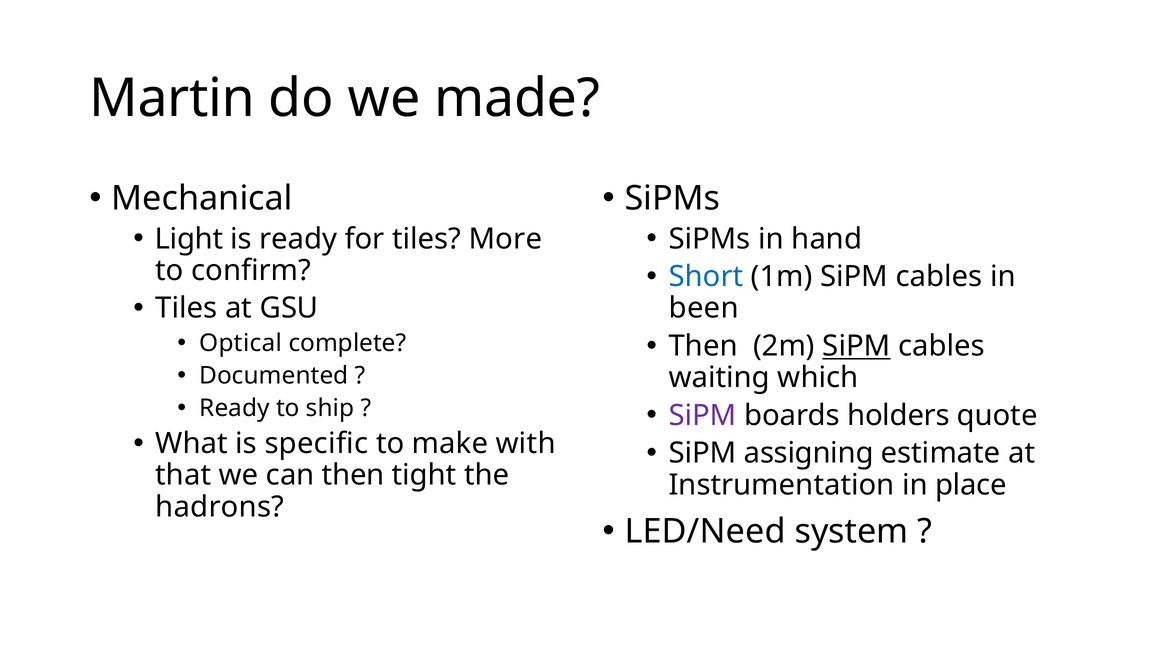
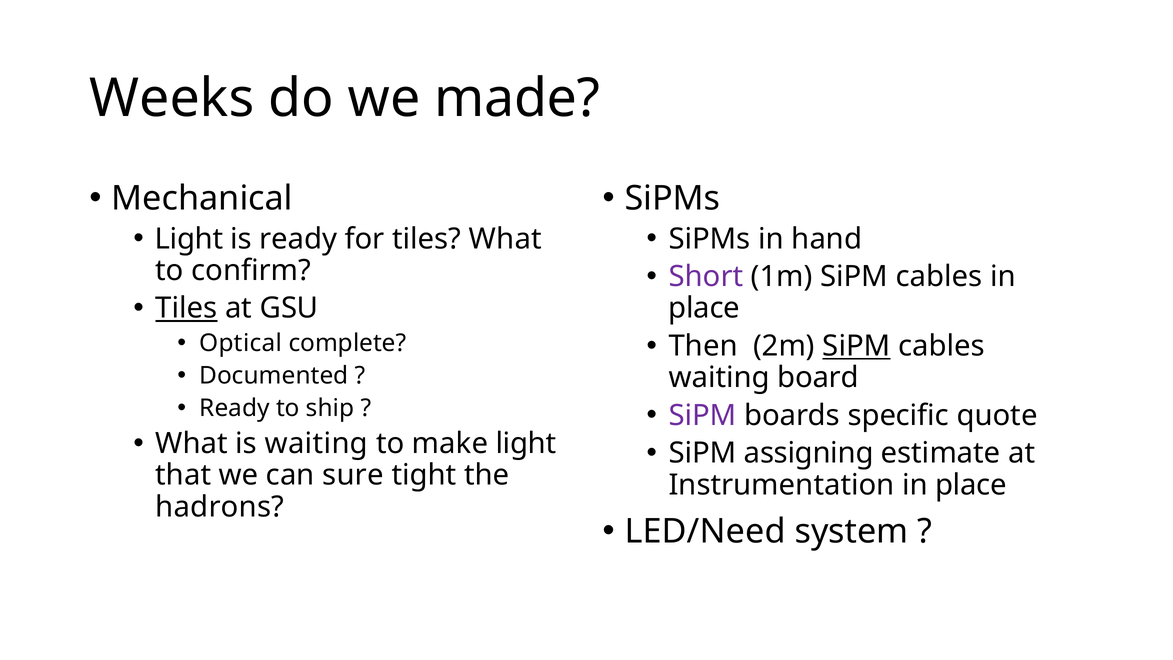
Martin: Martin -> Weeks (172, 99)
tiles More: More -> What (505, 239)
Short colour: blue -> purple (706, 277)
Tiles underline: none -> present (186, 308)
been: been -> place (704, 308)
which: which -> board (818, 378)
holders: holders -> specific (898, 415)
is specific: specific -> waiting (316, 443)
make with: with -> light (526, 443)
can then: then -> sure (353, 475)
